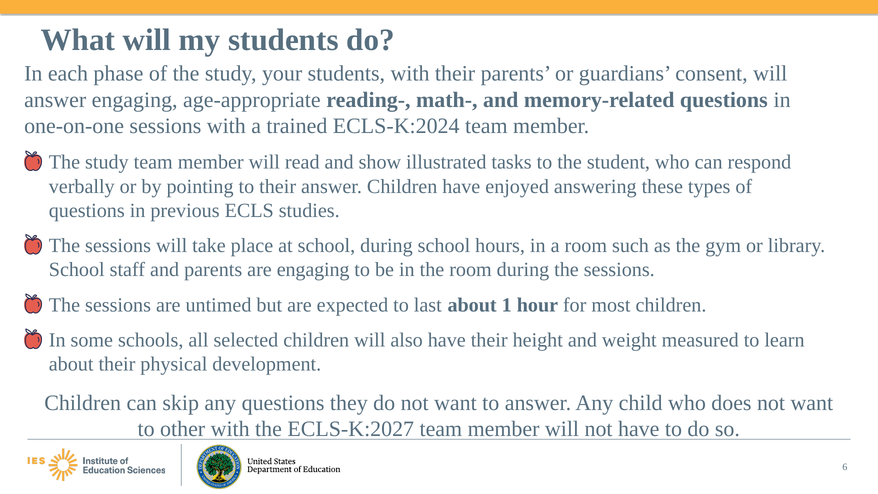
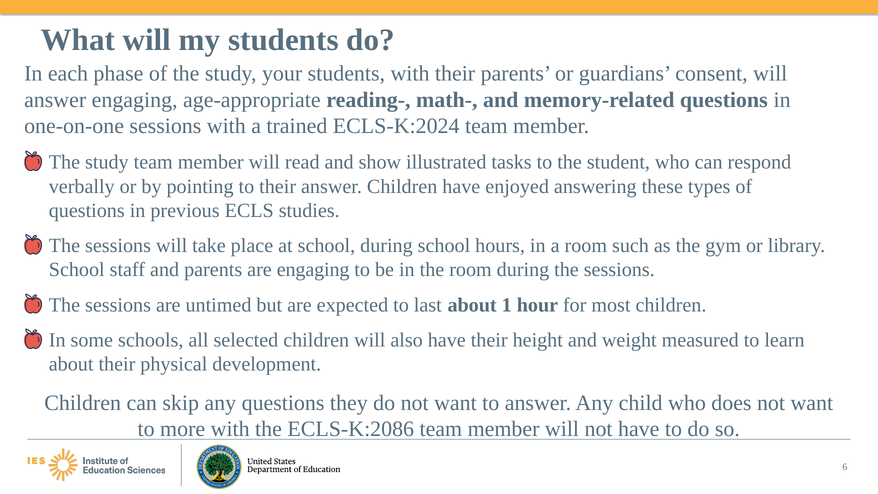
other: other -> more (183, 429)
ECLS-K:2027: ECLS-K:2027 -> ECLS-K:2086 (351, 429)
